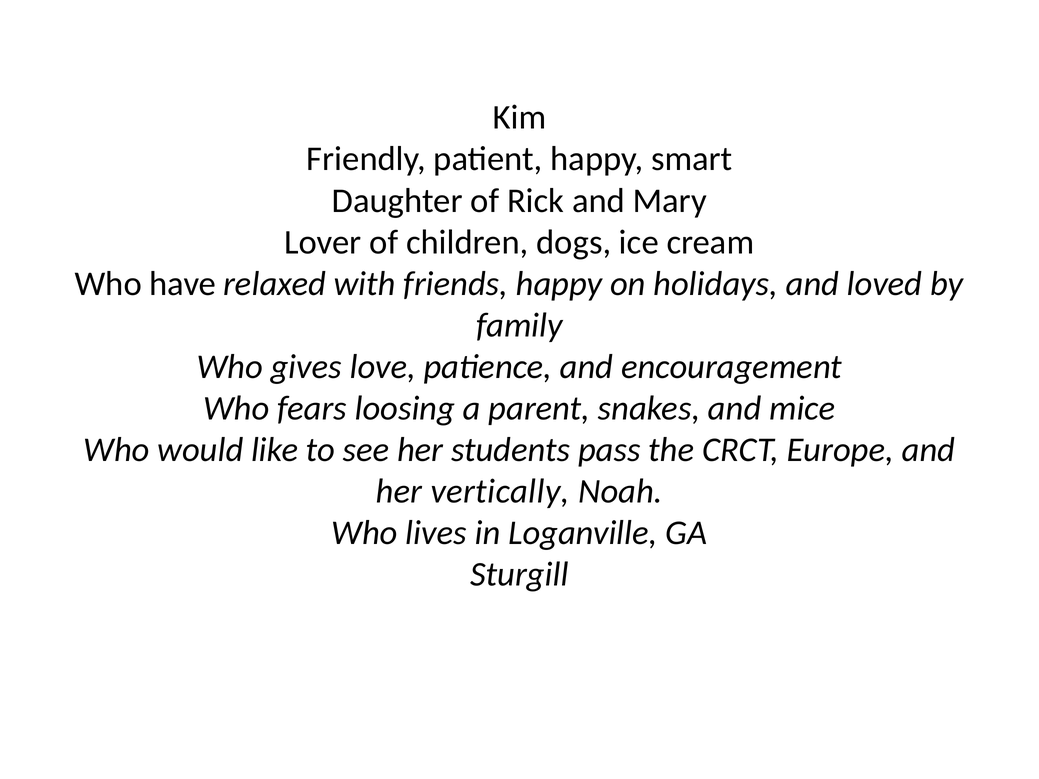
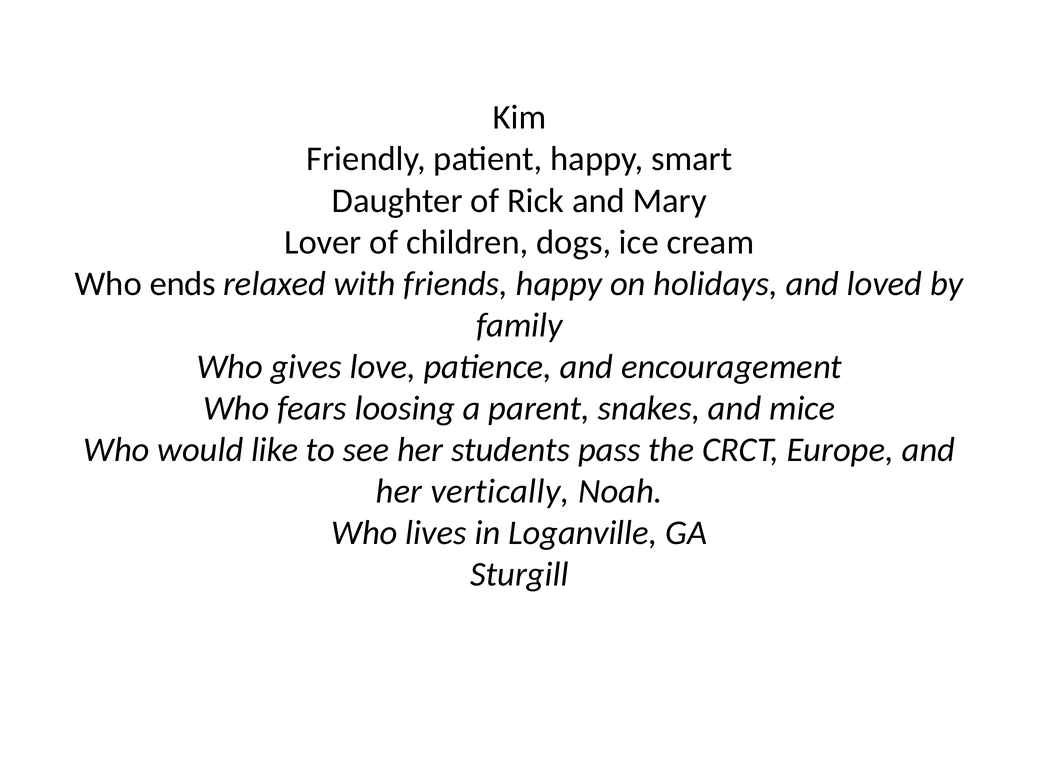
have: have -> ends (183, 284)
